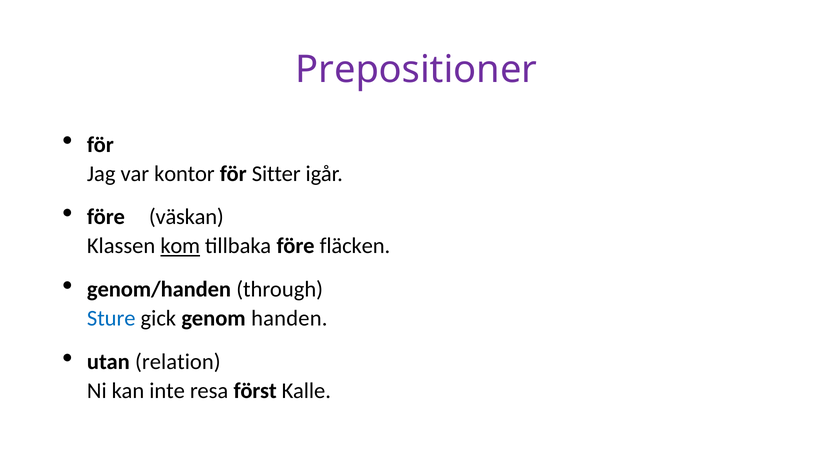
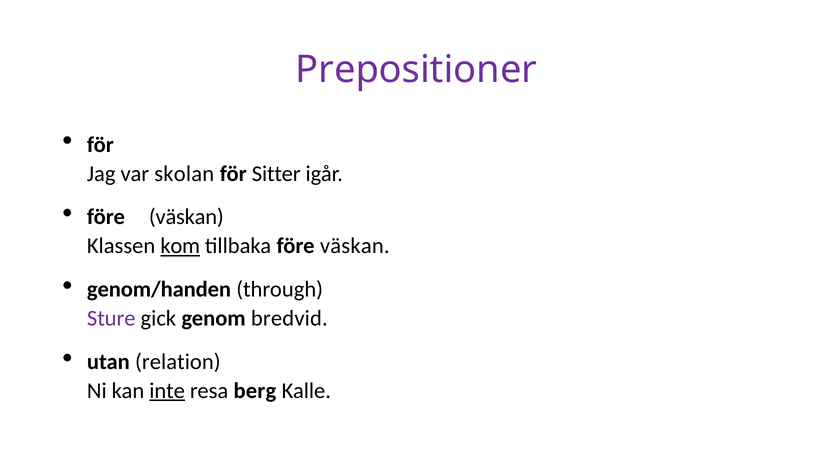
kontor: kontor -> skolan (184, 174)
tillbaka före fläcken: fläcken -> väskan (355, 246)
Sture colour: blue -> purple (111, 319)
handen: handen -> bredvid (289, 319)
inte underline: none -> present (167, 391)
först: först -> berg (255, 391)
